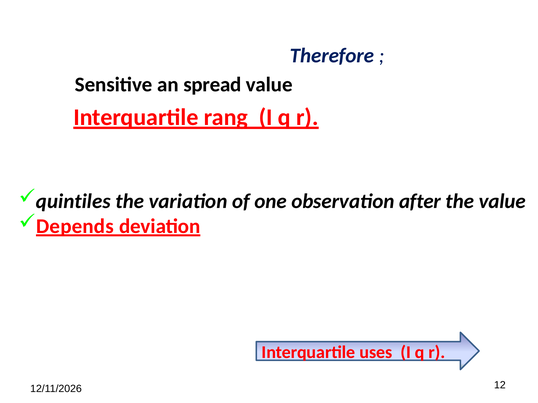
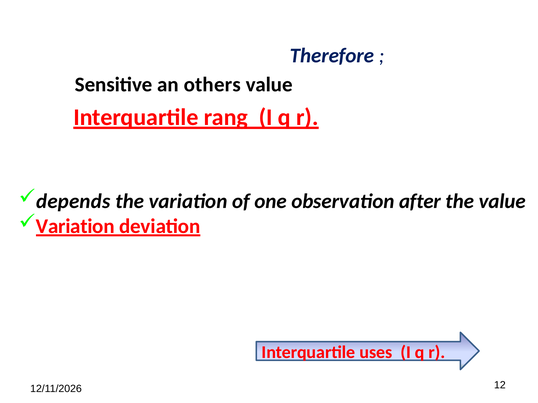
spread: spread -> others (212, 85)
quintiles: quintiles -> depends (73, 201)
Depends: Depends -> Variation (75, 227)
